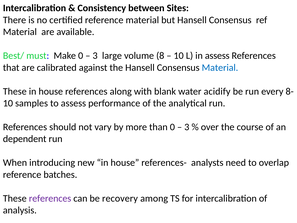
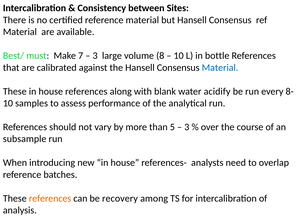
Make 0: 0 -> 7 (81, 56)
in assess: assess -> bottle (217, 56)
than 0: 0 -> 5 (172, 127)
dependent: dependent -> subsample (25, 139)
references colour: purple -> orange (50, 198)
